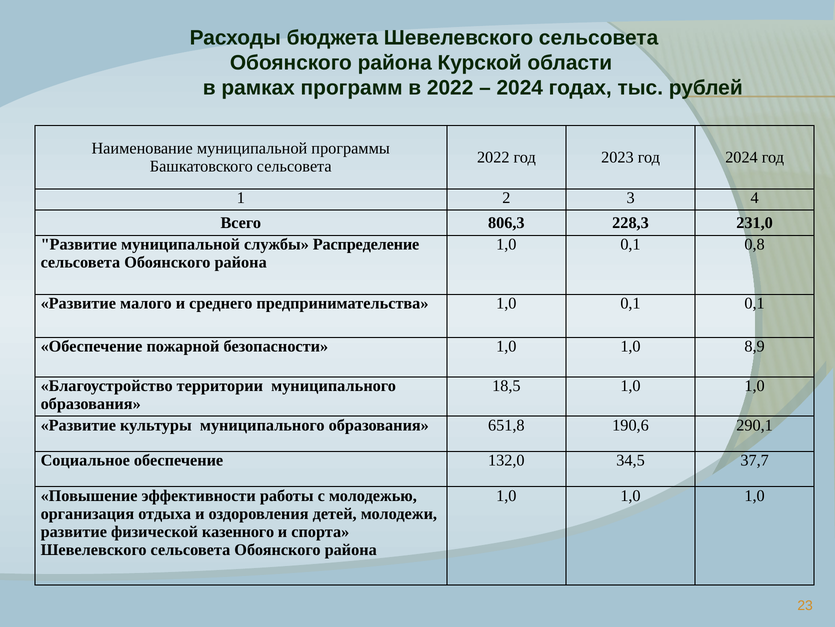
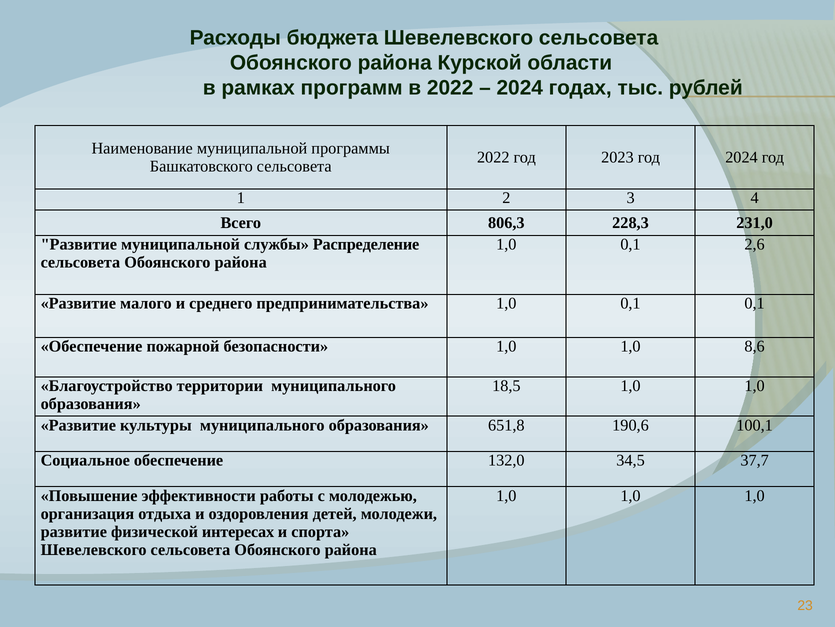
0,8: 0,8 -> 2,6 (755, 244)
8,9: 8,9 -> 8,6 (755, 346)
290,1: 290,1 -> 100,1 (755, 425)
казенного: казенного -> интересах (238, 531)
